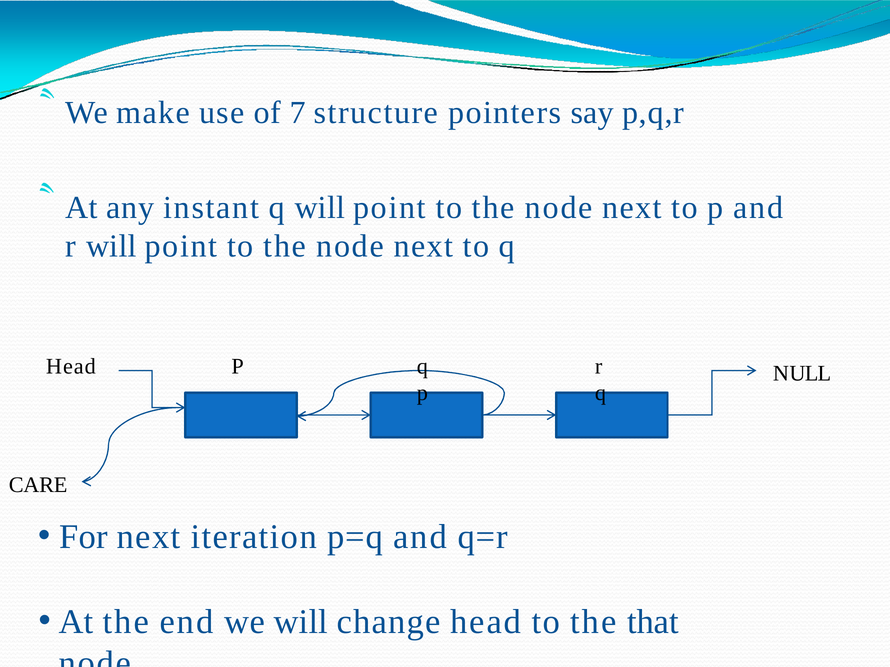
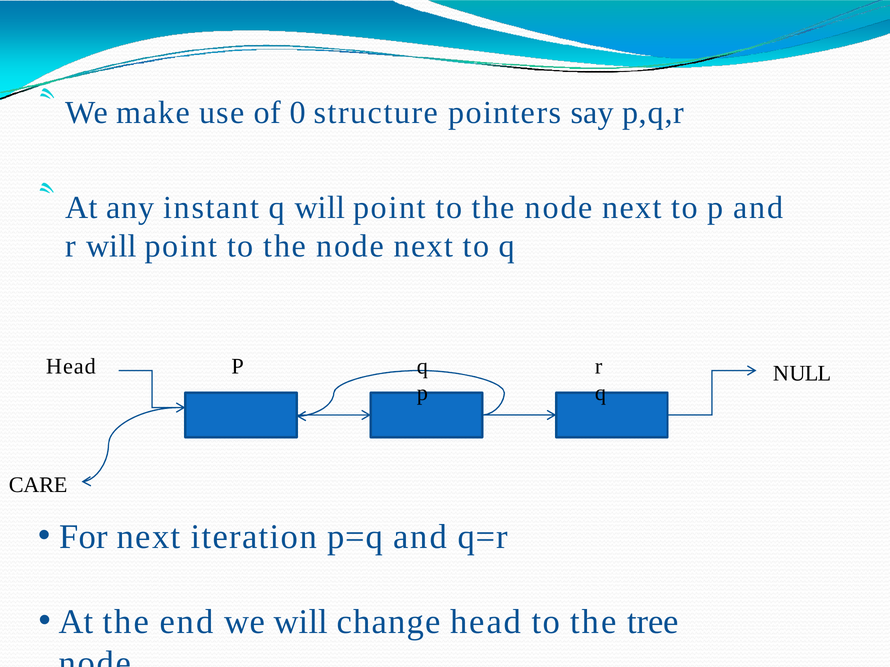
7: 7 -> 0 (298, 113)
that: that -> tree (653, 622)
